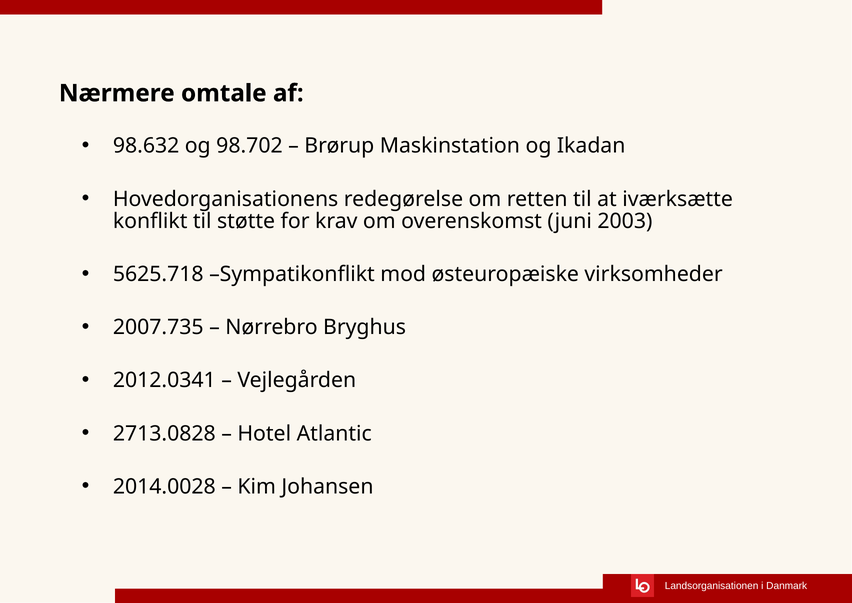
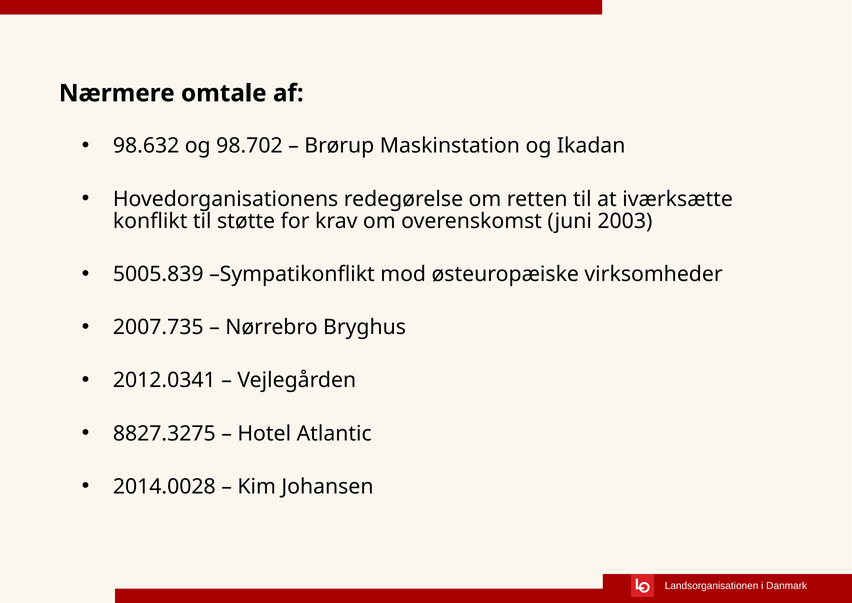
5625.718: 5625.718 -> 5005.839 (158, 274)
2713.0828: 2713.0828 -> 8827.3275 (164, 433)
